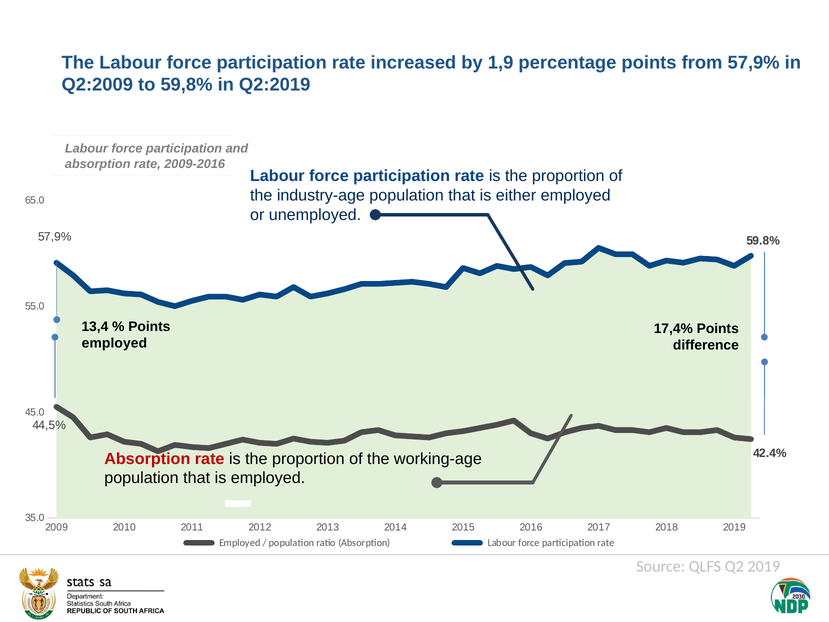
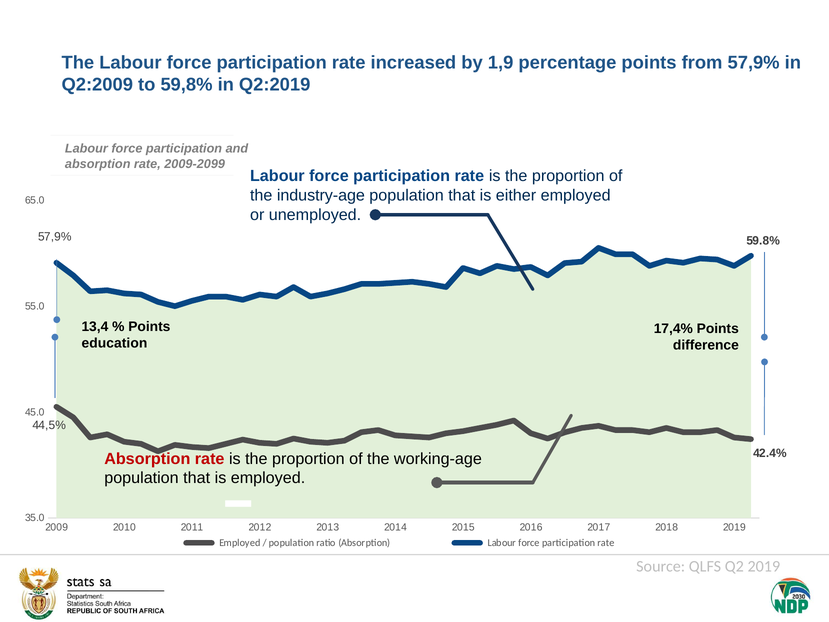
2009-2016: 2009-2016 -> 2009-2099 (195, 164)
employed: employed -> education (114, 343)
